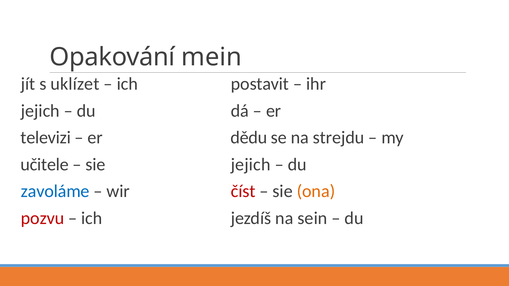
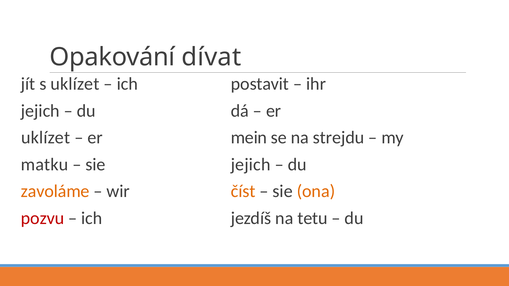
mein: mein -> dívat (211, 57)
televizi: televizi -> uklízet (46, 138)
dědu: dědu -> mein (249, 138)
učitele: učitele -> matku (45, 165)
zavoláme colour: blue -> orange (55, 192)
číst colour: red -> orange (243, 192)
sein: sein -> tetu (313, 218)
